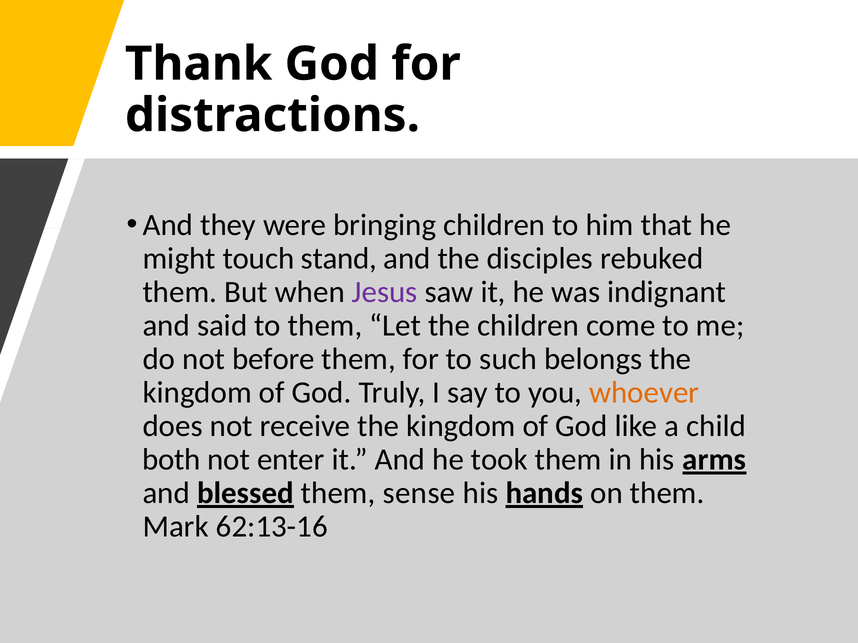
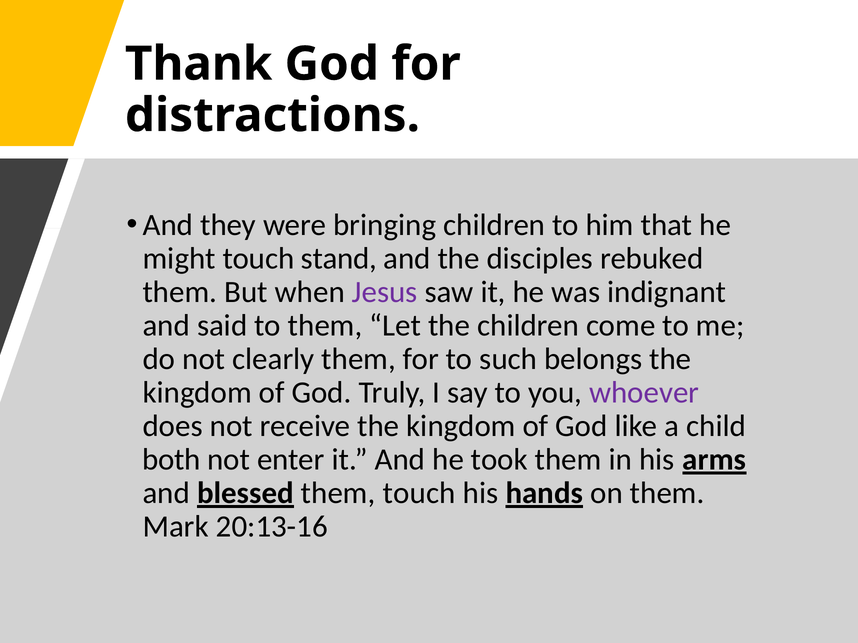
before: before -> clearly (273, 359)
whoever colour: orange -> purple (644, 393)
them sense: sense -> touch (419, 493)
62:13-16: 62:13-16 -> 20:13-16 (272, 527)
